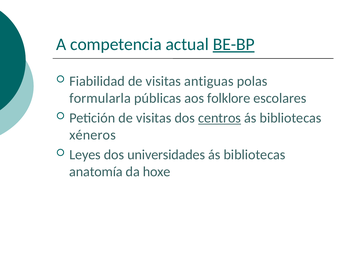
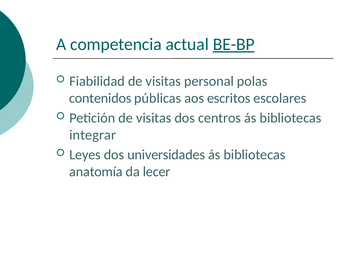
antiguas: antiguas -> personal (209, 81)
formularla: formularla -> contenidos (100, 98)
folklore: folklore -> escritos (229, 98)
centros underline: present -> none (220, 118)
xéneros: xéneros -> integrar (93, 135)
hoxe: hoxe -> lecer (157, 172)
